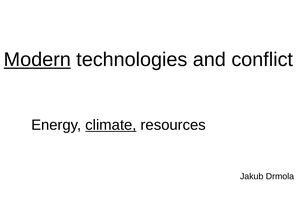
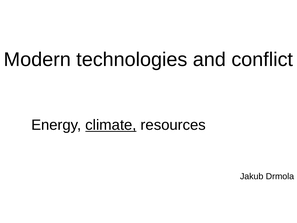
Modern underline: present -> none (37, 60)
